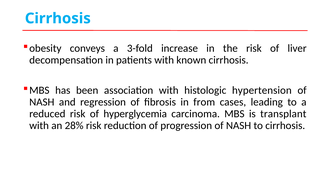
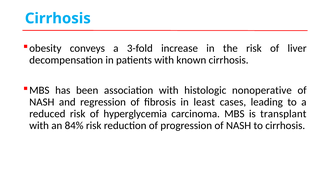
hypertension: hypertension -> nonoperative (262, 90)
from: from -> least (204, 102)
28%: 28% -> 84% (74, 126)
